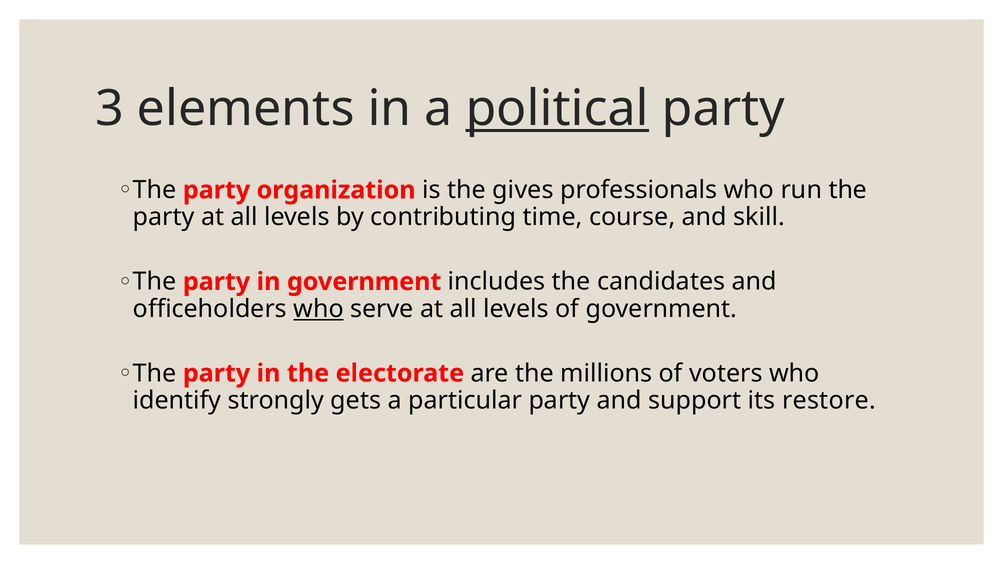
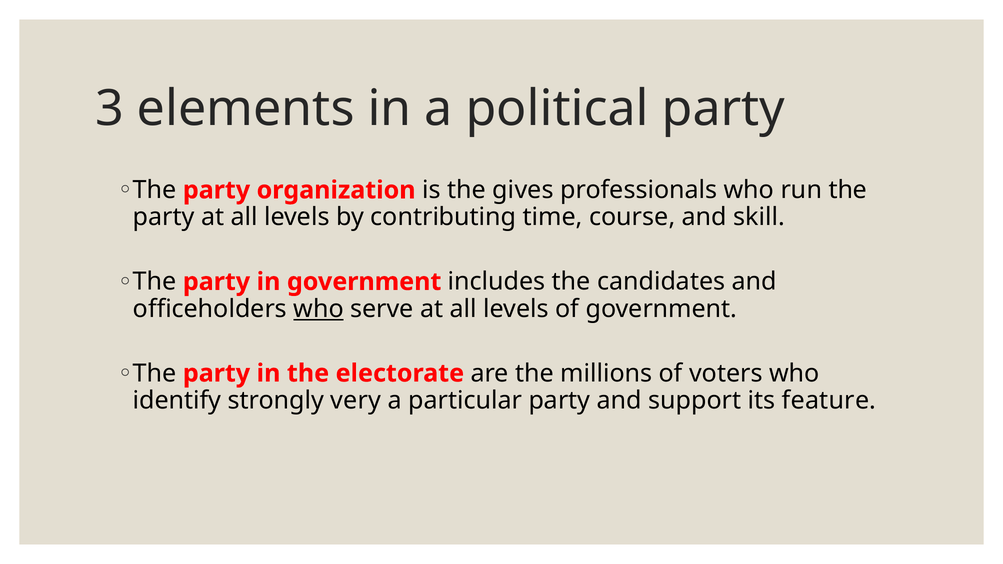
political underline: present -> none (557, 109)
gets: gets -> very (356, 401)
restore: restore -> feature (829, 401)
